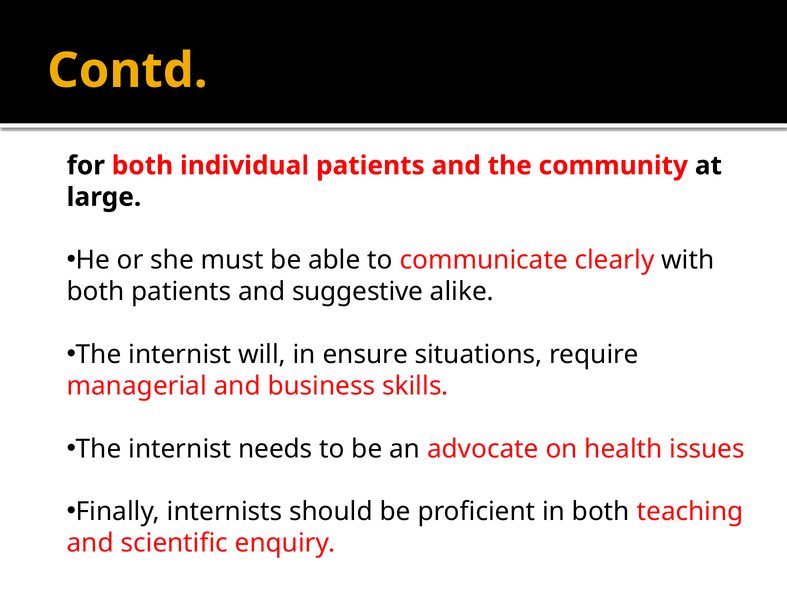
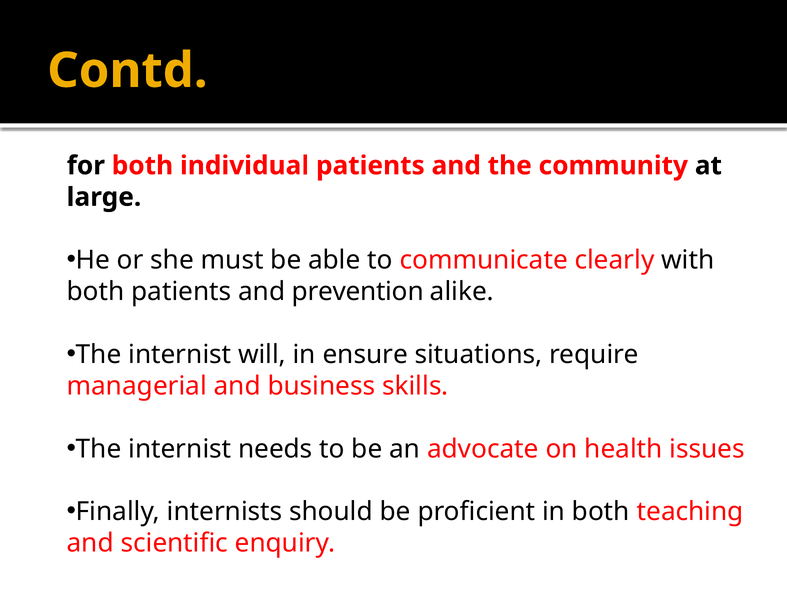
suggestive: suggestive -> prevention (358, 292)
